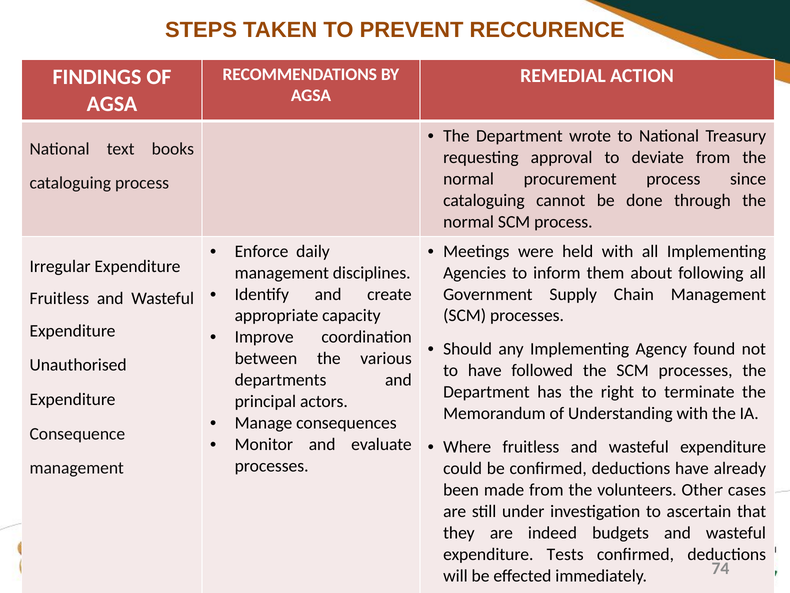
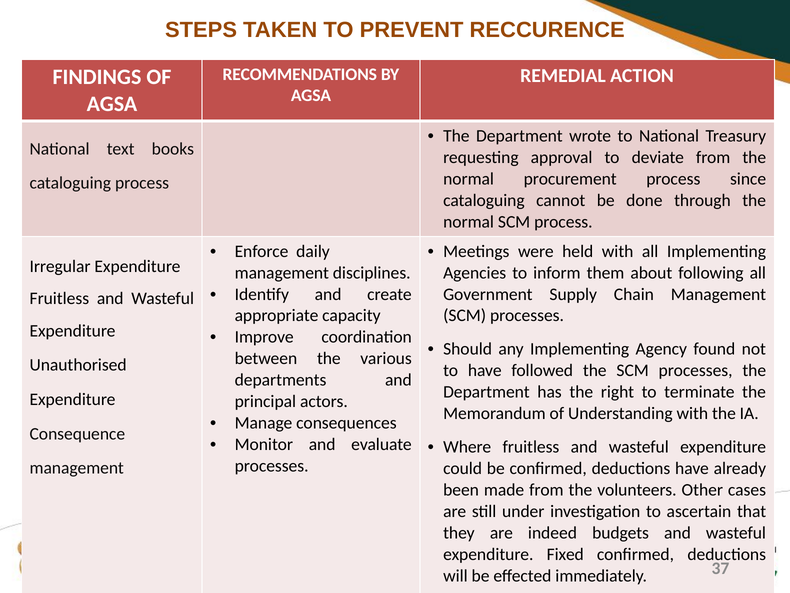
Tests: Tests -> Fixed (565, 554)
74: 74 -> 37 (720, 568)
